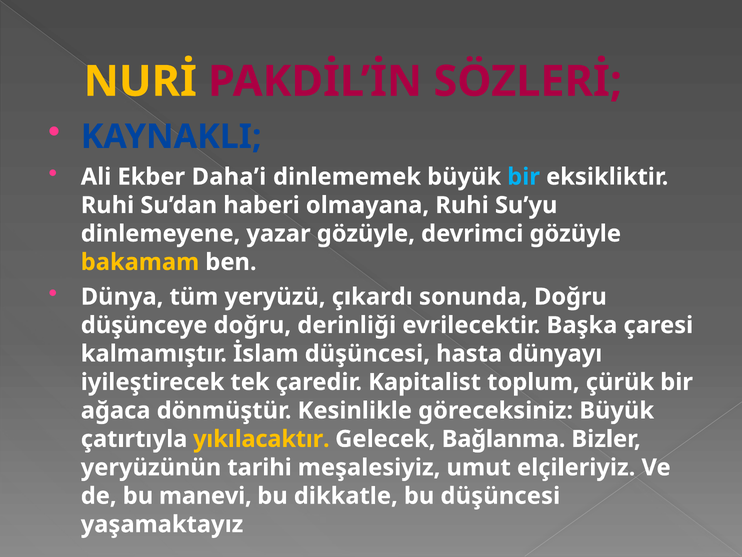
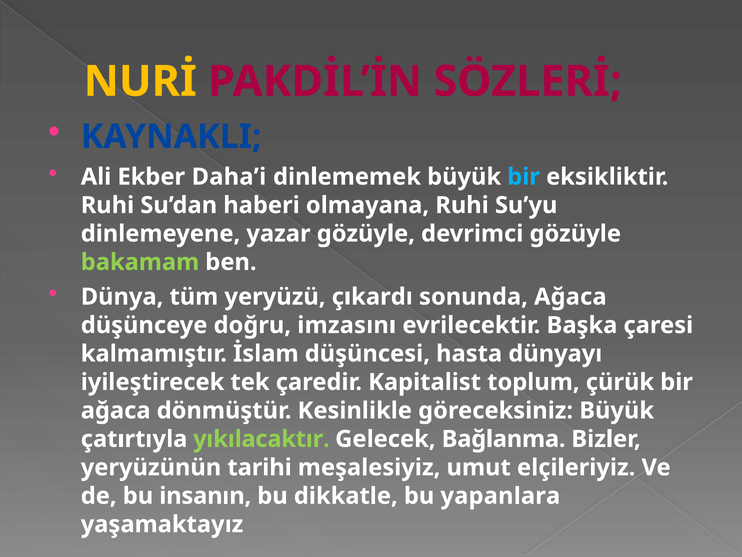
bakamam colour: yellow -> light green (140, 262)
sonunda Doğru: Doğru -> Ağaca (570, 297)
derinliği: derinliği -> imzasını (347, 325)
yıkılacaktır colour: yellow -> light green (261, 439)
manevi: manevi -> insanın (205, 496)
bu düşüncesi: düşüncesi -> yapanlara (500, 496)
